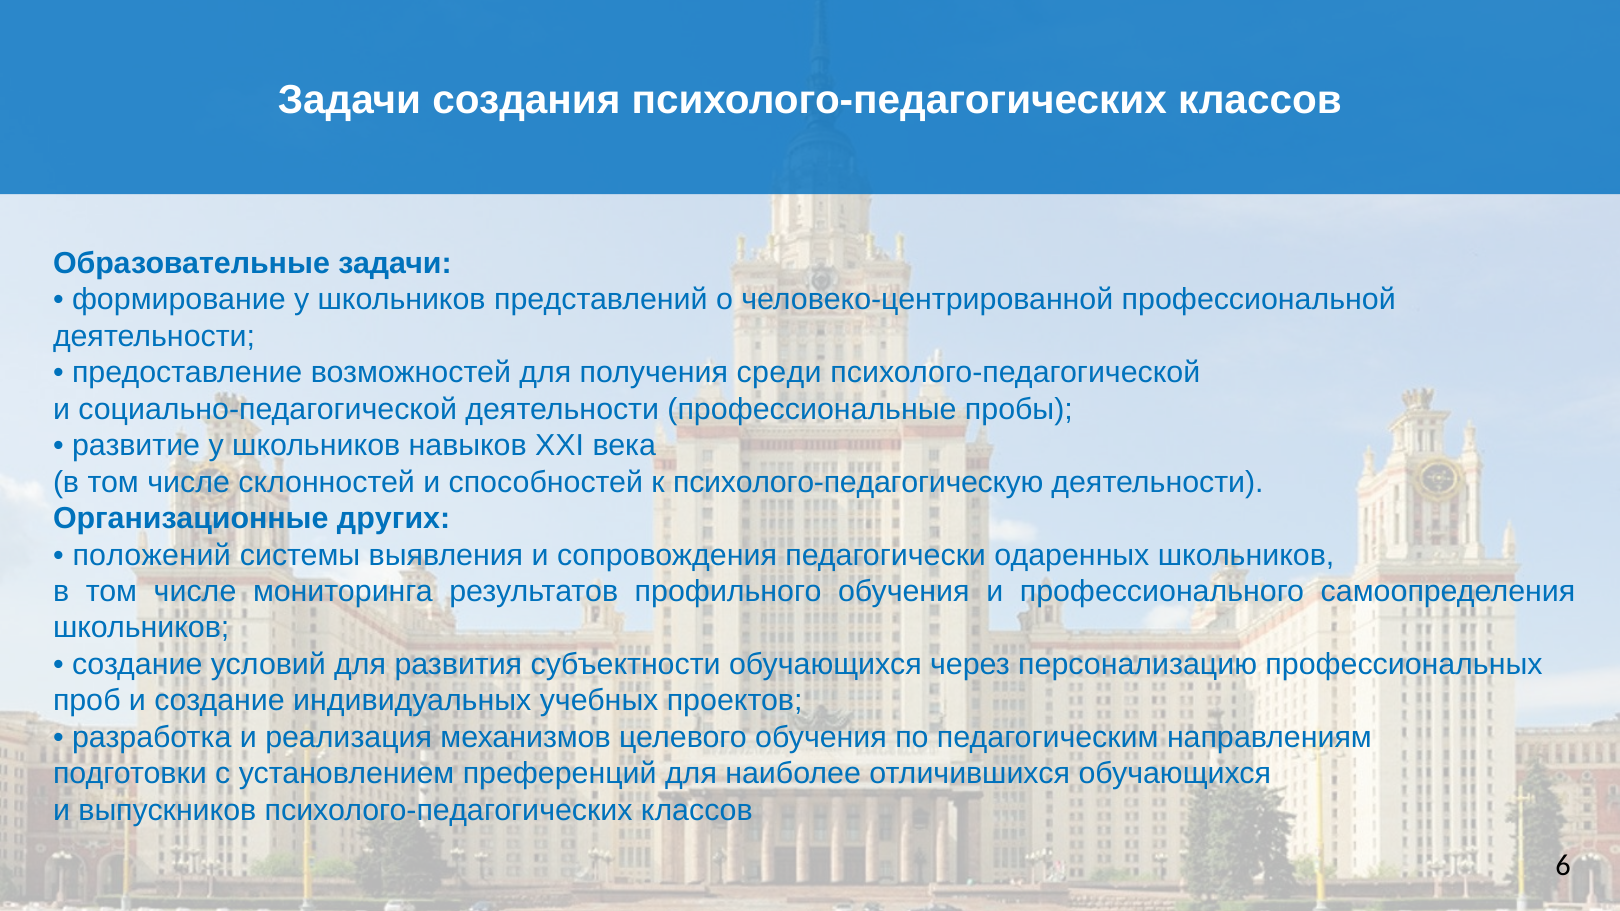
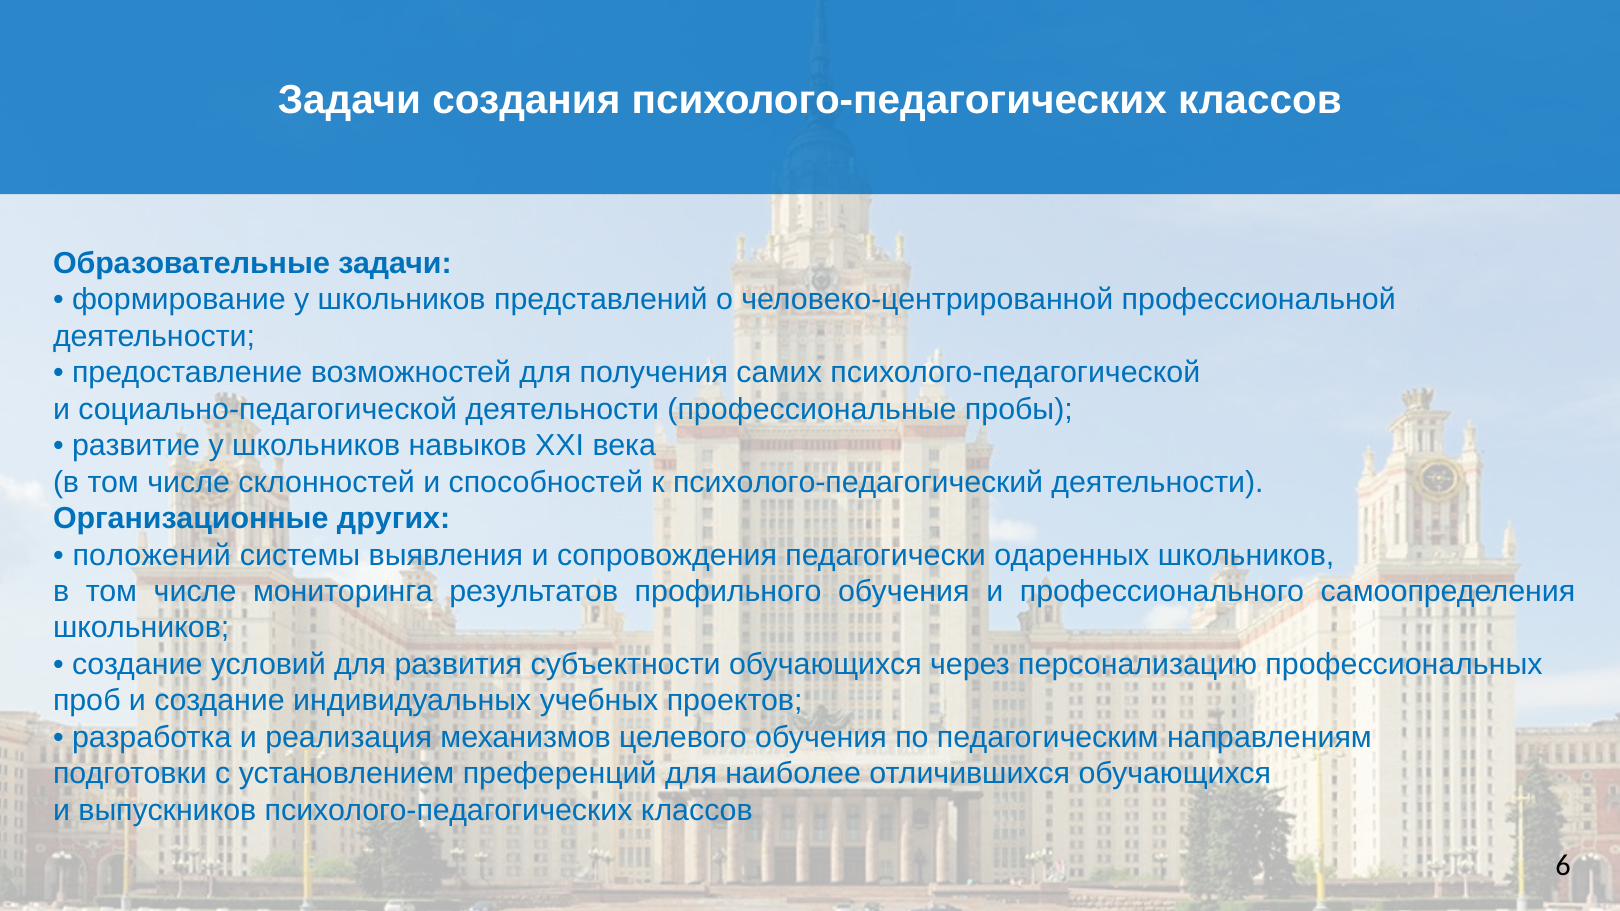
среди: среди -> самих (779, 373)
психолого-педагогическую: психолого-педагогическую -> психолого-педагогический (858, 482)
